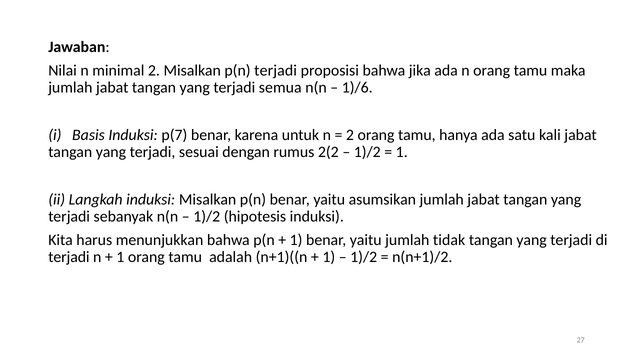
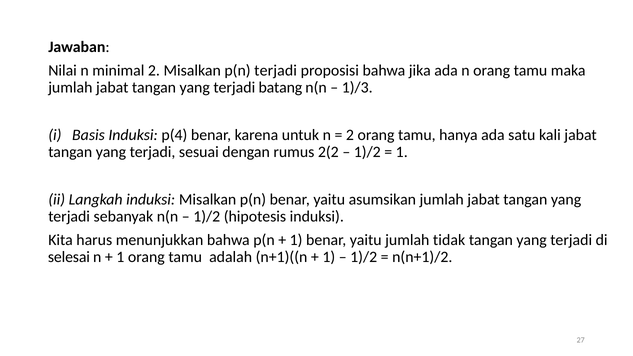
semua: semua -> batang (280, 88)
1)/6: 1)/6 -> 1)/3 (357, 88)
p(7: p(7 -> p(4 (174, 135)
terjadi: terjadi -> selesai (69, 257)
